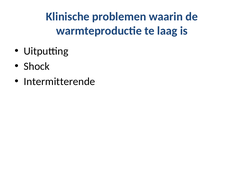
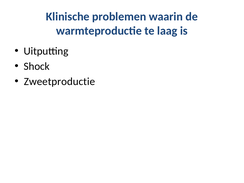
Intermitterende: Intermitterende -> Zweetproductie (59, 82)
